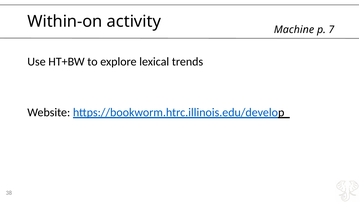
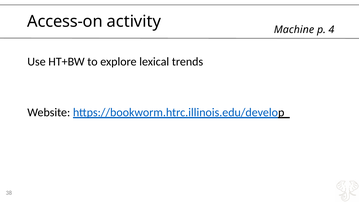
Within-on: Within-on -> Access-on (65, 21)
7: 7 -> 4 (331, 30)
